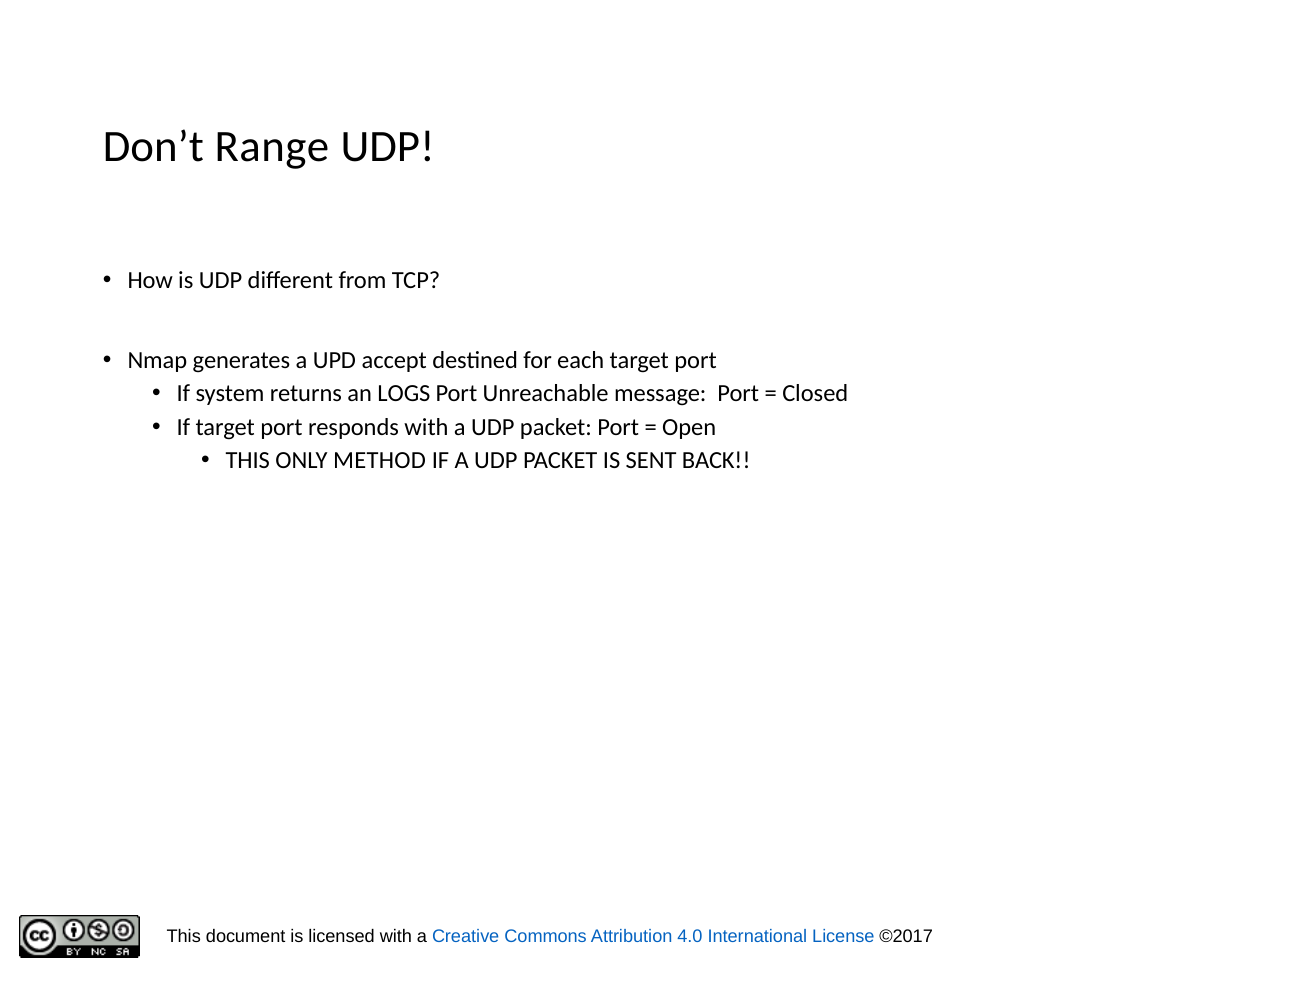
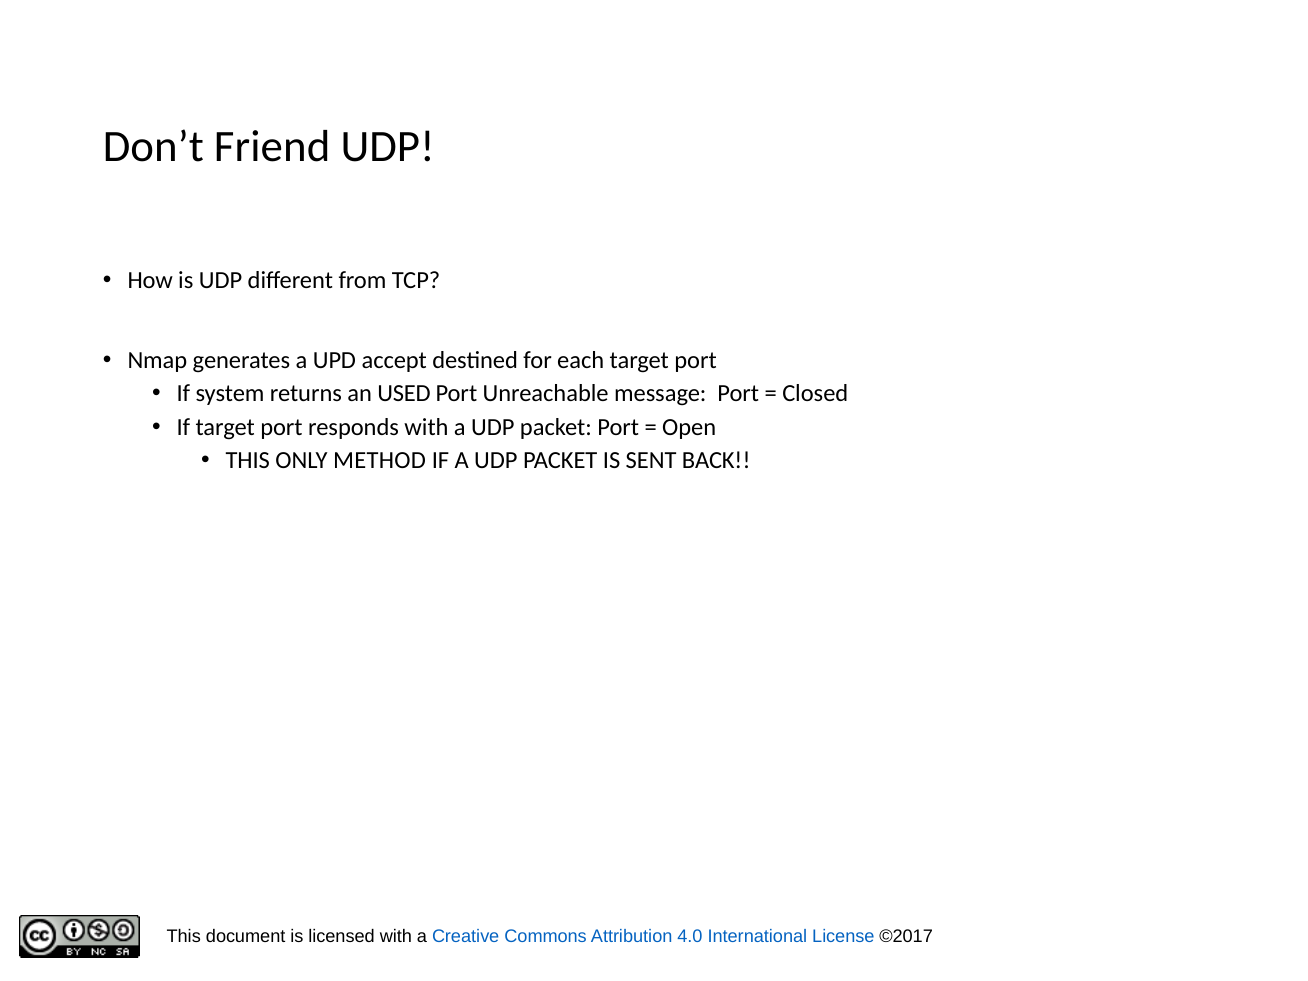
Range: Range -> Friend (272, 147)
LOGS: LOGS -> USED (404, 394)
